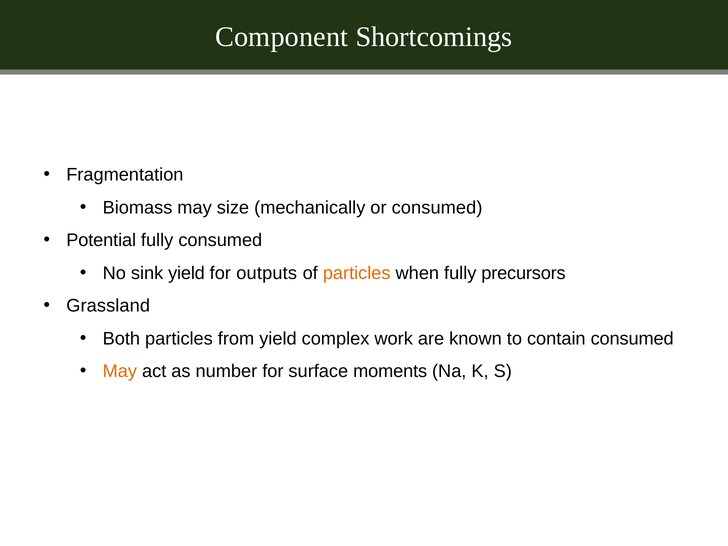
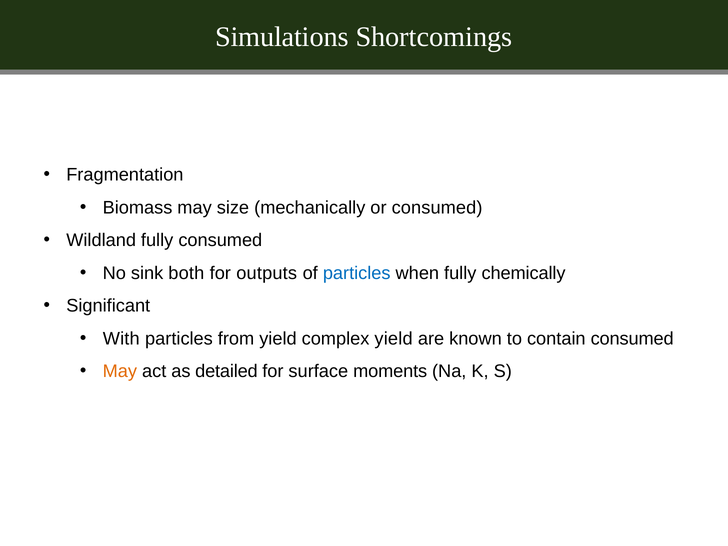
Component: Component -> Simulations (282, 37)
Potential: Potential -> Wildland (101, 240)
sink yield: yield -> both (186, 273)
particles colour: orange -> blue (357, 273)
precursors: precursors -> chemically (523, 273)
Grassland: Grassland -> Significant (108, 306)
Both: Both -> With (121, 339)
complex work: work -> yield (394, 339)
number: number -> detailed (226, 371)
